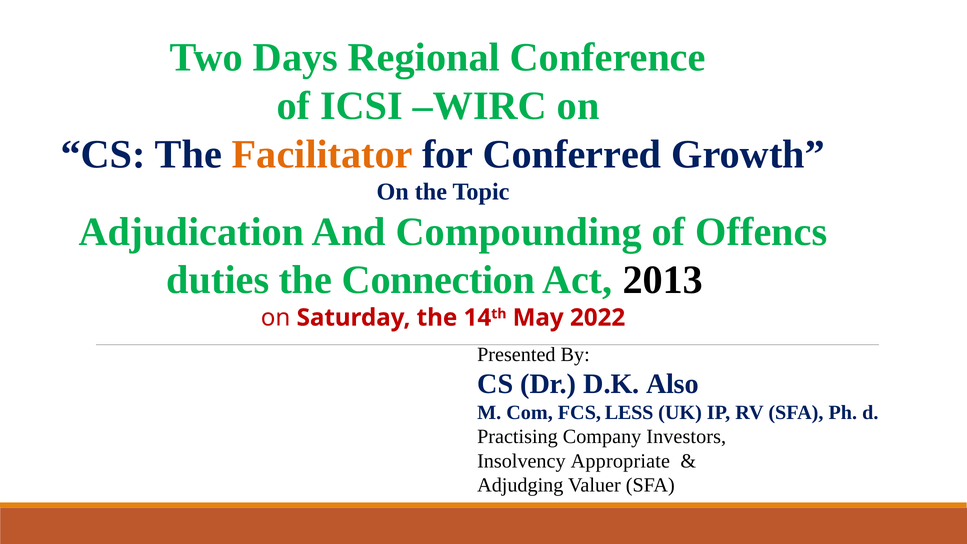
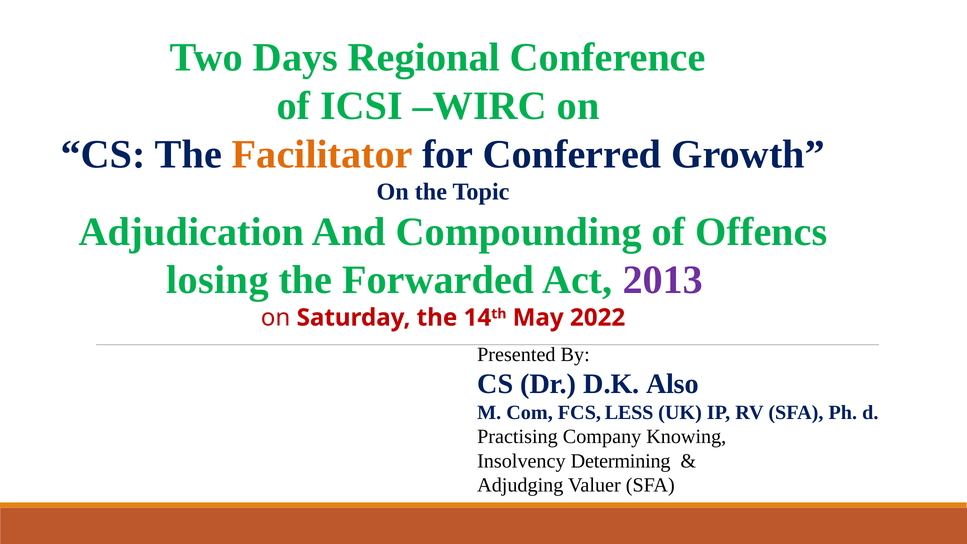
duties: duties -> losing (218, 280)
Connection: Connection -> Forwarded (438, 280)
2013 colour: black -> purple (663, 280)
Investors: Investors -> Knowing (686, 437)
Appropriate: Appropriate -> Determining (621, 461)
